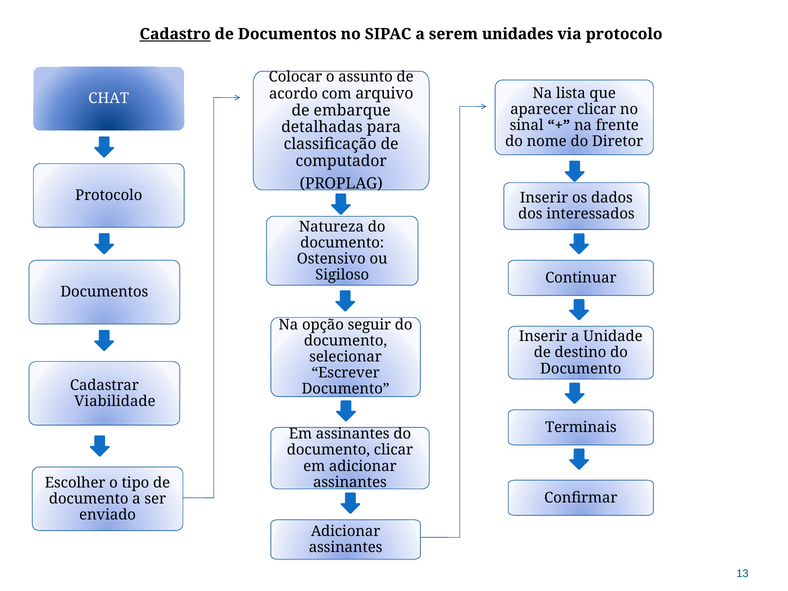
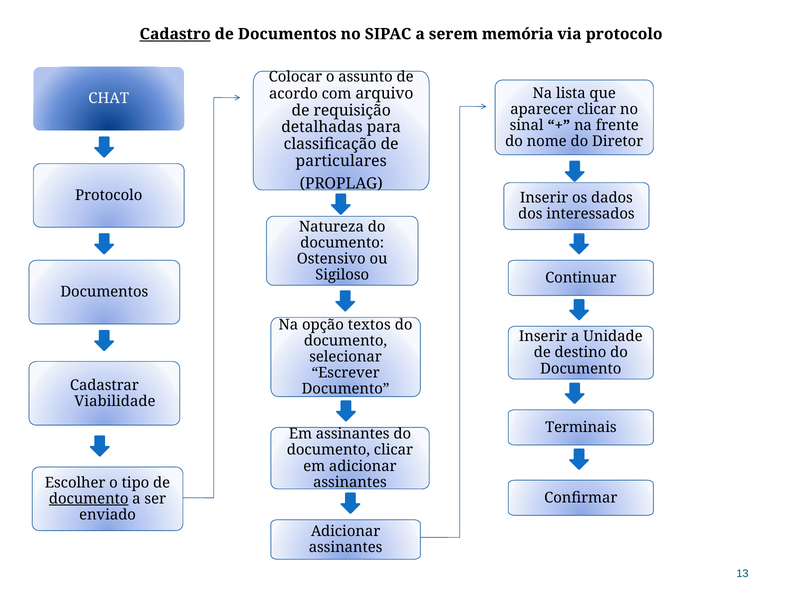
unidades: unidades -> memória (518, 34)
embarque: embarque -> requisição (352, 110)
computador: computador -> particulares (341, 161)
seguir: seguir -> textos (369, 325)
documento underline: none -> present (89, 499)
